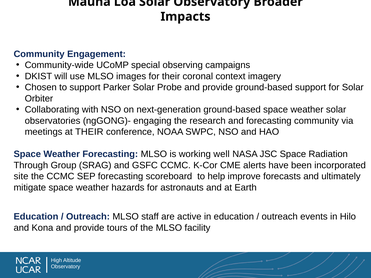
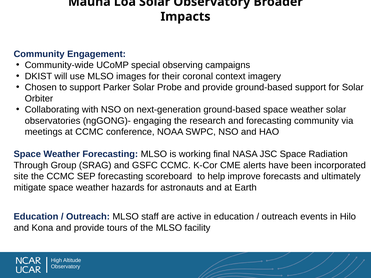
at THEIR: THEIR -> CCMC (89, 132)
well: well -> final (222, 154)
